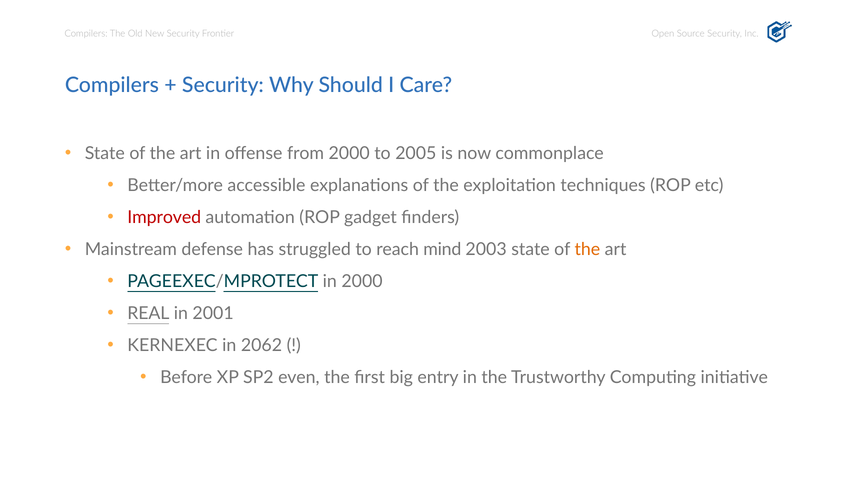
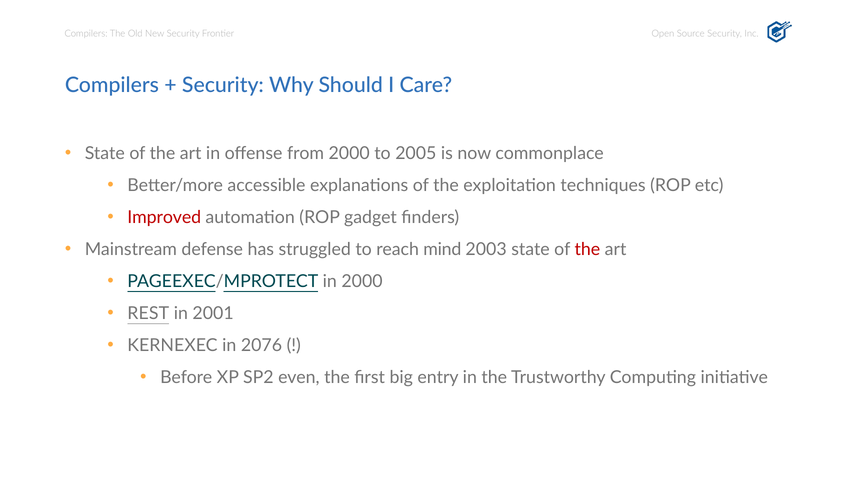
the colour: orange -> red (587, 249)
REAL: REAL -> REST (148, 313)
2062: 2062 -> 2076 (262, 345)
